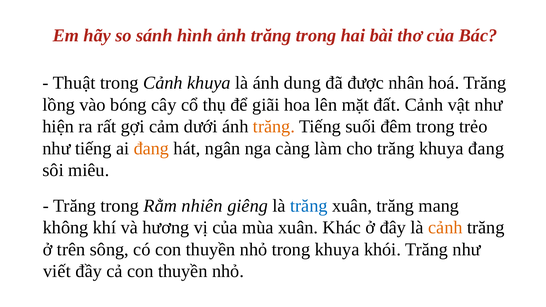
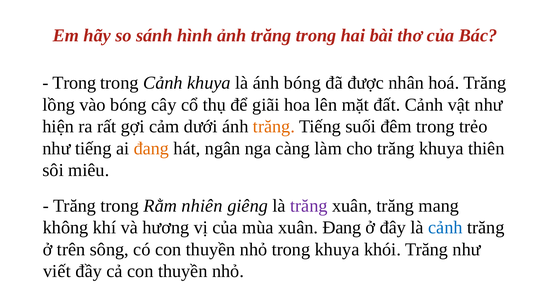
Thuật: Thuật -> Trong (74, 83)
ánh dung: dung -> bóng (302, 83)
khuya đang: đang -> thiên (486, 148)
trăng colour: blue -> purple (309, 206)
xuân Khác: Khác -> Đang (342, 228)
cảnh colour: orange -> blue (445, 228)
